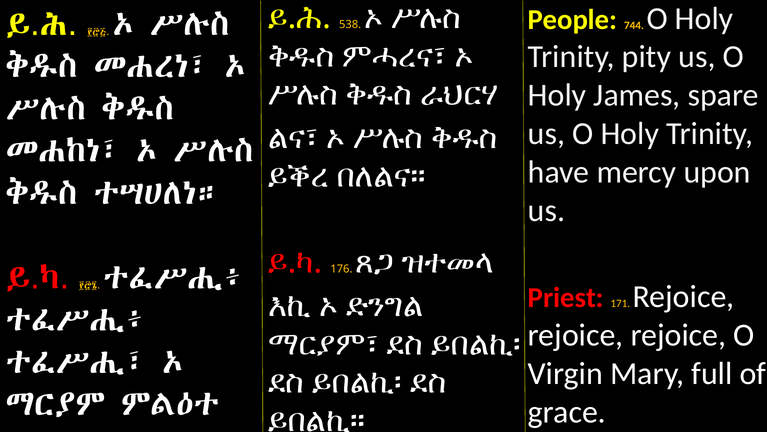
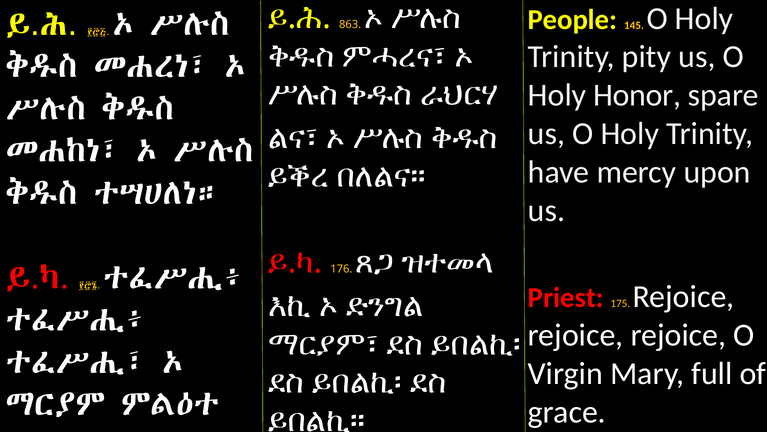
538: 538 -> 863 (350, 24)
744: 744 -> 145 (634, 25)
James: James -> Honor (637, 95)
171: 171 -> 175 (620, 303)
